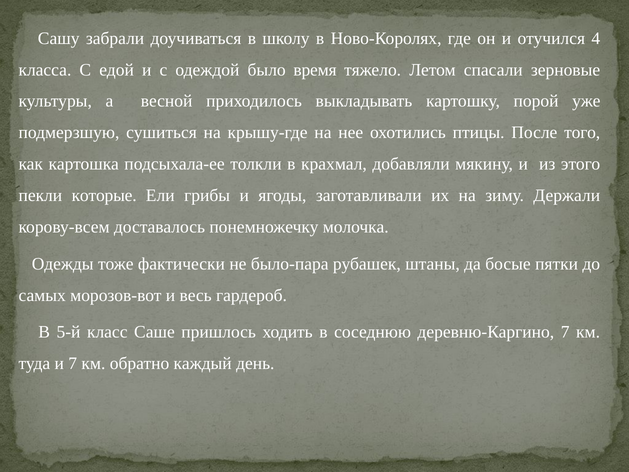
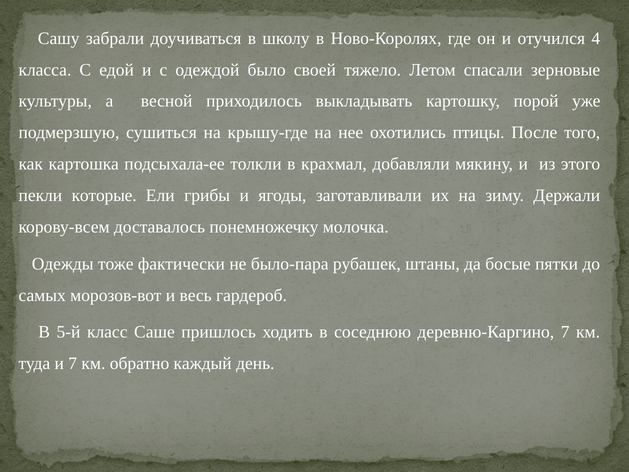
время: время -> своей (315, 70)
